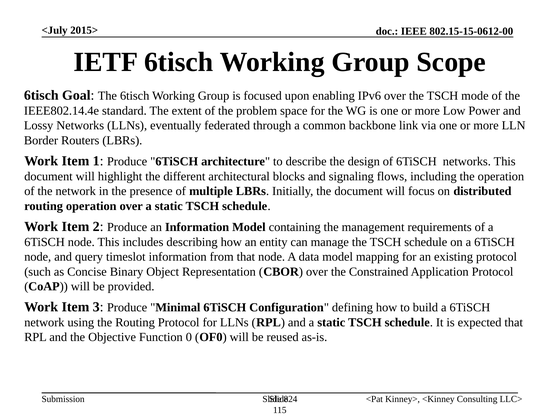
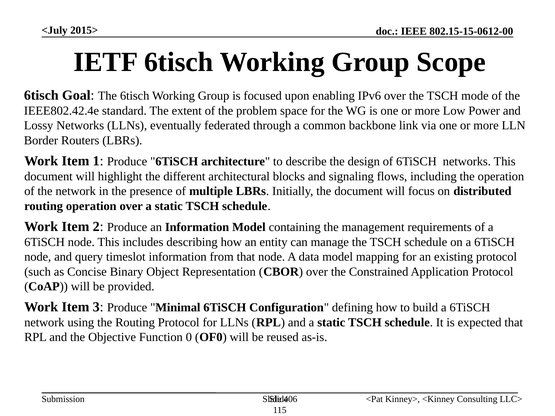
IEEE802.14.4e: IEEE802.14.4e -> IEEE802.42.4e (61, 111)
824: 824 -> 406 (290, 399)
